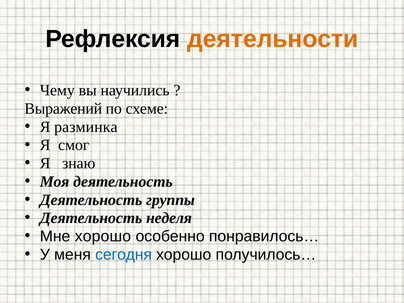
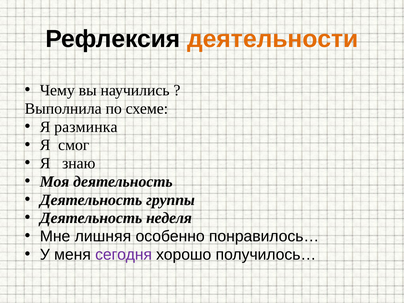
Выражений: Выражений -> Выполнила (63, 109)
Мне хорошо: хорошо -> лишняя (103, 236)
сегодня colour: blue -> purple (124, 255)
